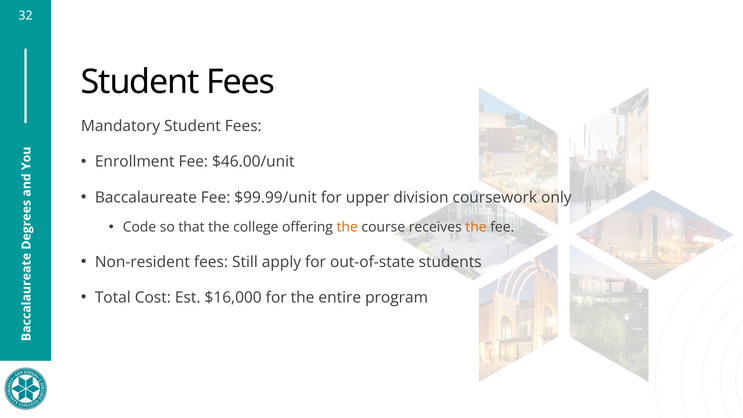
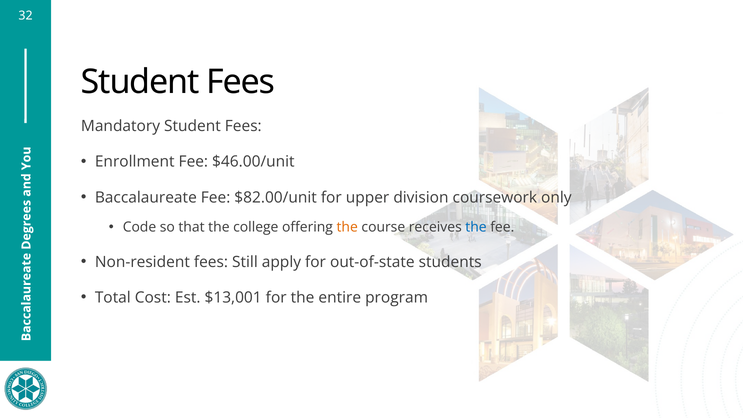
$99.99/unit: $99.99/unit -> $82.00/unit (276, 197)
the colour: orange -> blue (476, 227)
$16,000: $16,000 -> $13,001 (233, 298)
